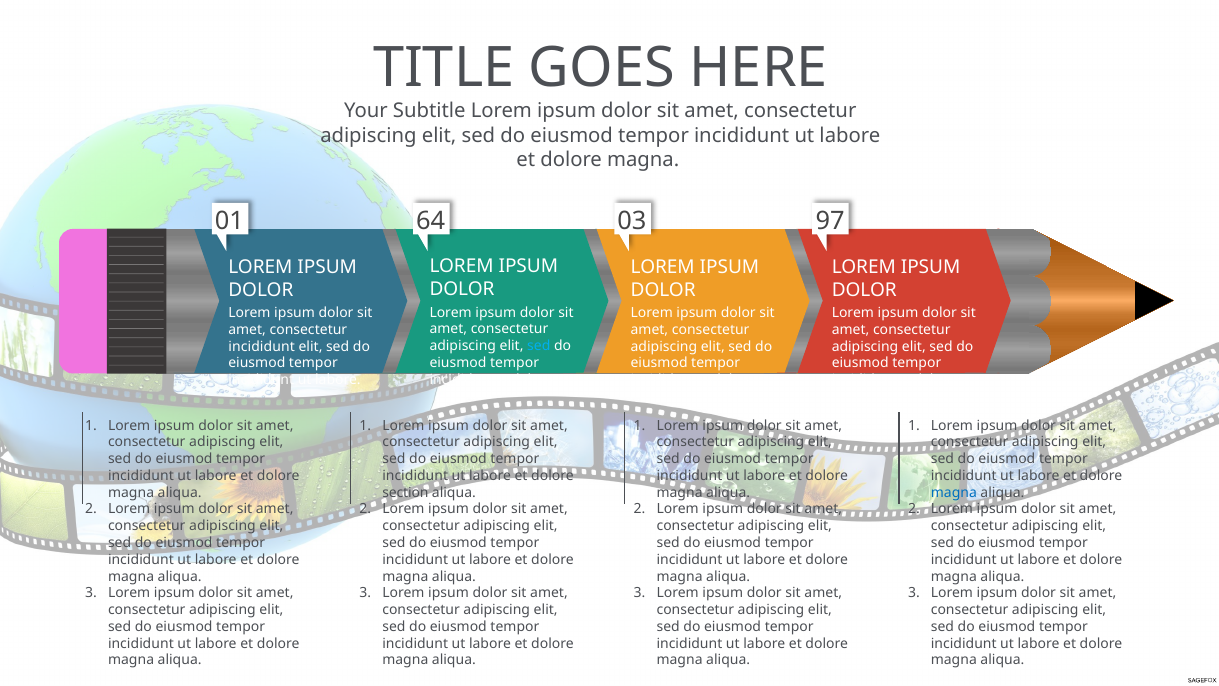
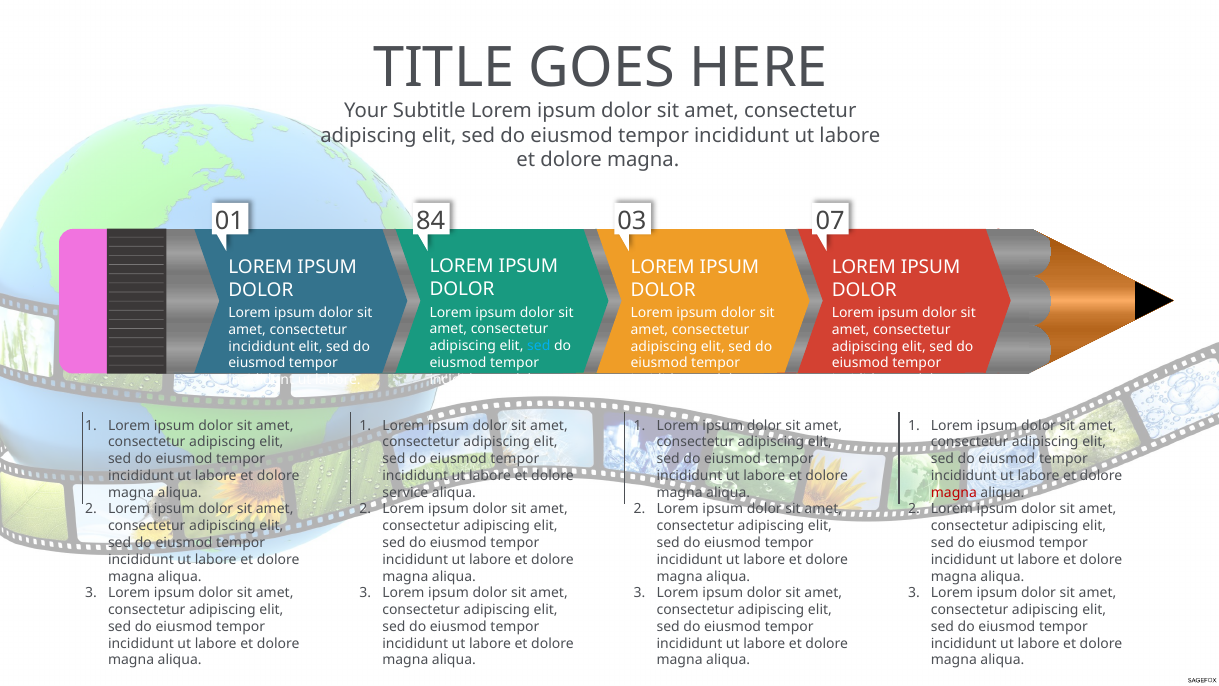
64: 64 -> 84 (431, 221)
97: 97 -> 07 (830, 221)
section: section -> service (405, 492)
magna colour: blue -> red (954, 492)
